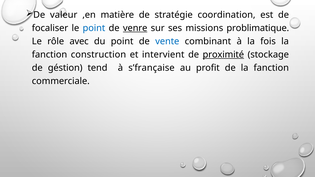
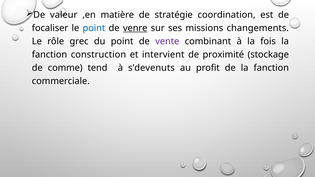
problimatique: problimatique -> changements (258, 28)
avec: avec -> grec (79, 41)
vente colour: blue -> purple (167, 41)
proximité underline: present -> none (223, 55)
géstion: géstion -> comme (65, 68)
s’française: s’française -> s’devenuts (151, 68)
